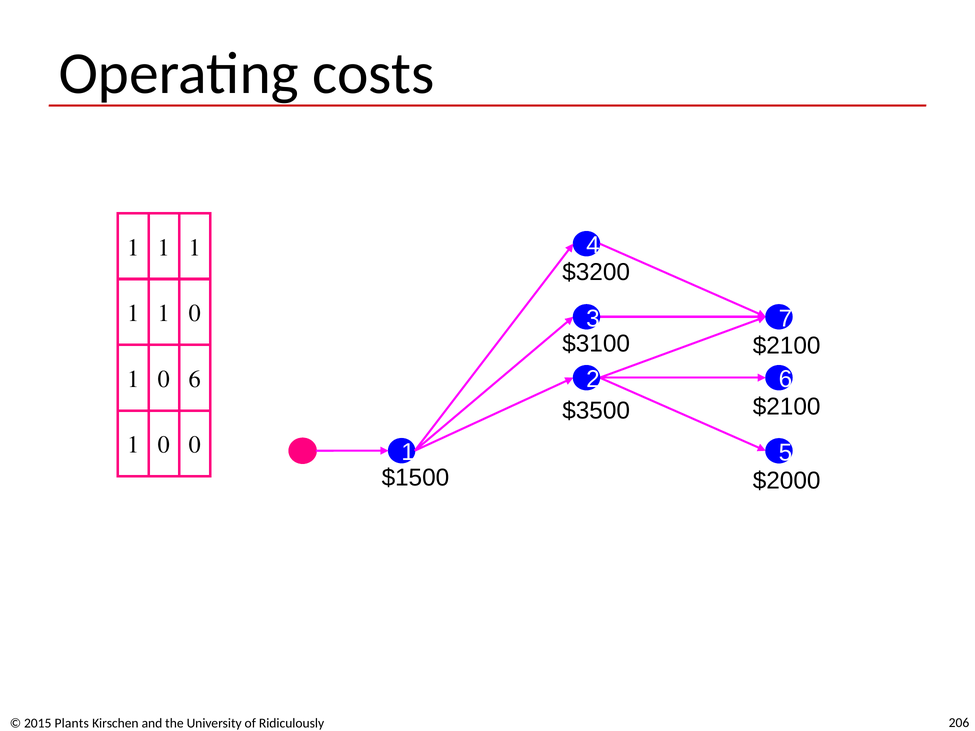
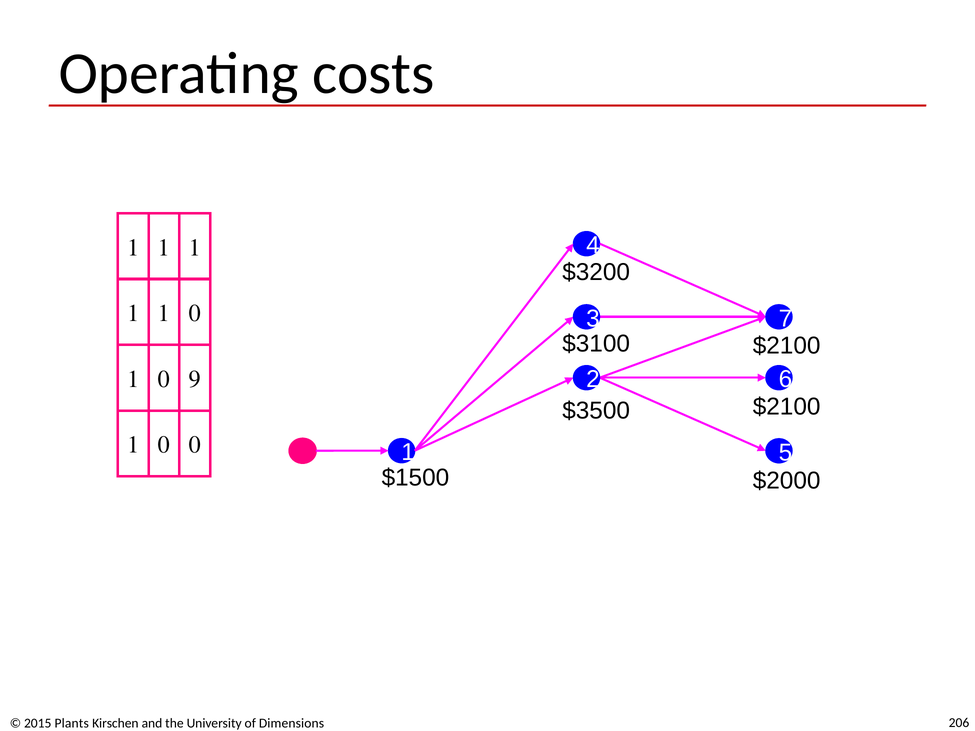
0 6: 6 -> 9 (195, 379)
Ridiculously: Ridiculously -> Dimensions (291, 723)
